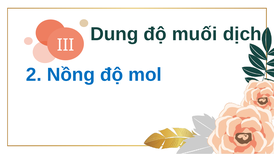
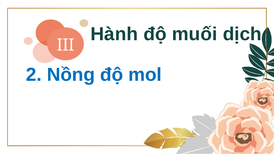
Dung: Dung -> Hành (114, 34)
